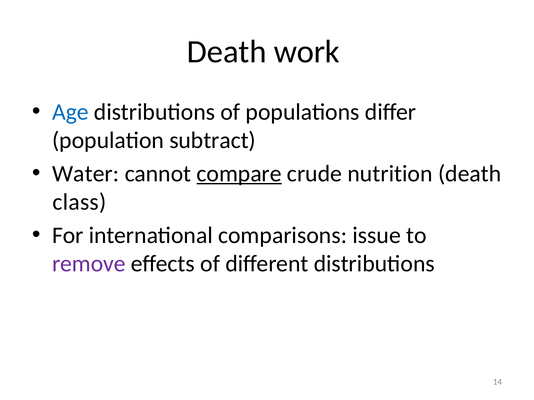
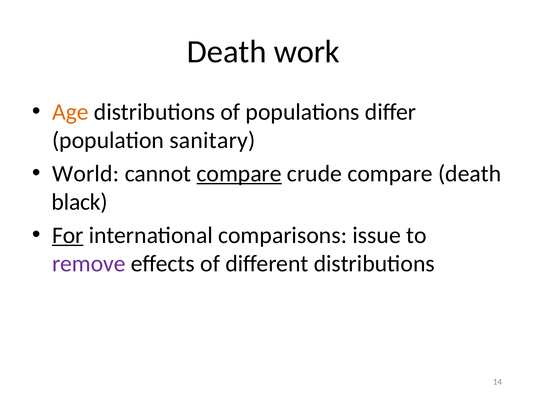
Age colour: blue -> orange (70, 112)
subtract: subtract -> sanitary (212, 141)
Water: Water -> World (86, 174)
crude nutrition: nutrition -> compare (390, 174)
class: class -> black (80, 202)
For underline: none -> present (68, 235)
